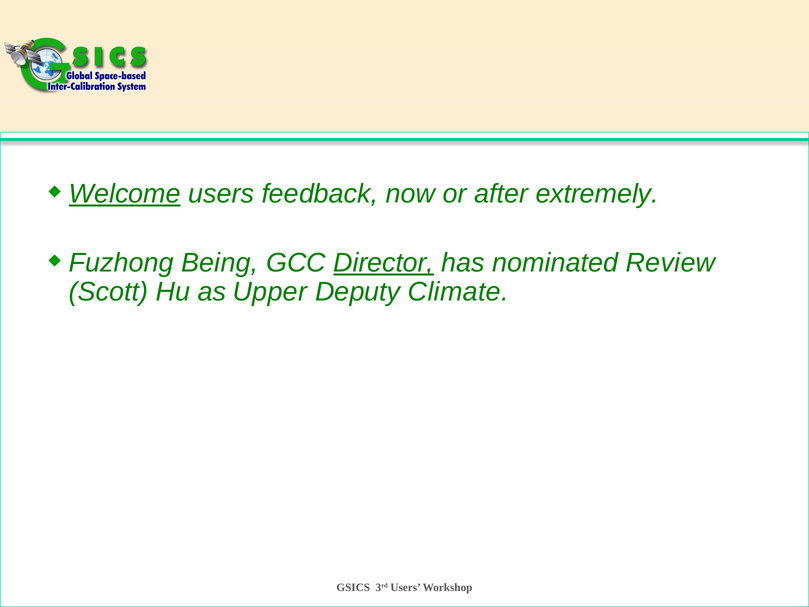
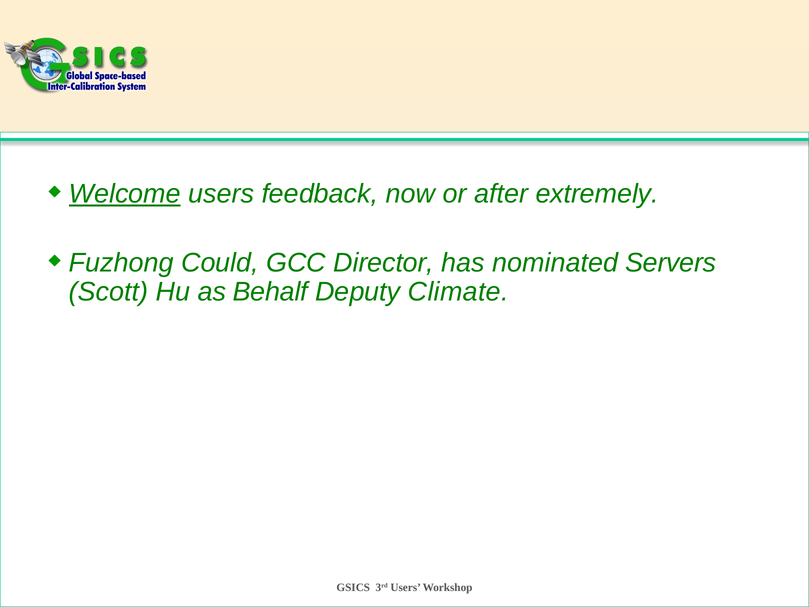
Being: Being -> Could (220, 263)
Director underline: present -> none (384, 263)
Review: Review -> Servers (671, 263)
Upper: Upper -> Behalf (270, 292)
